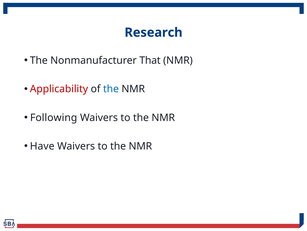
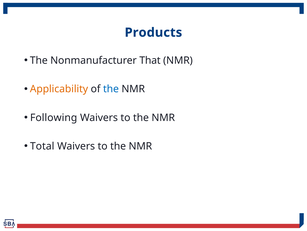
Research: Research -> Products (153, 32)
Applicability colour: red -> orange (59, 89)
Have: Have -> Total (42, 146)
